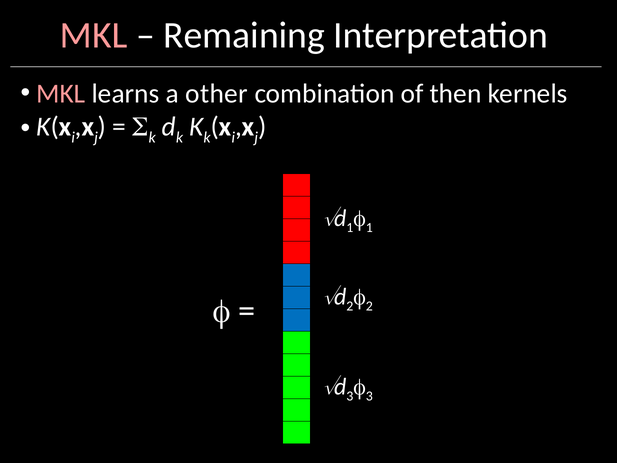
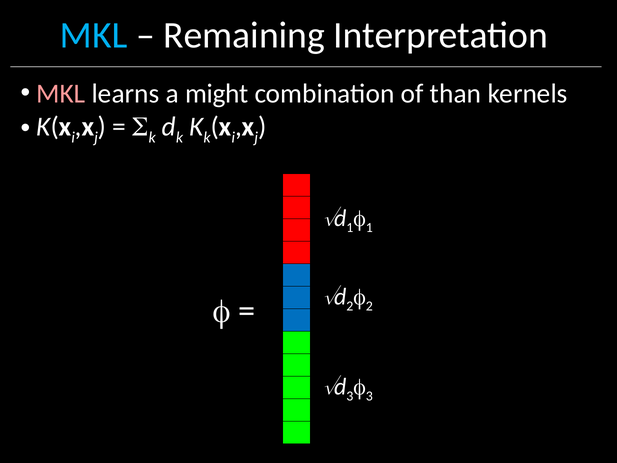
MKL colour: pink -> light blue (94, 35)
other: other -> might (217, 94)
then: then -> than (456, 94)
